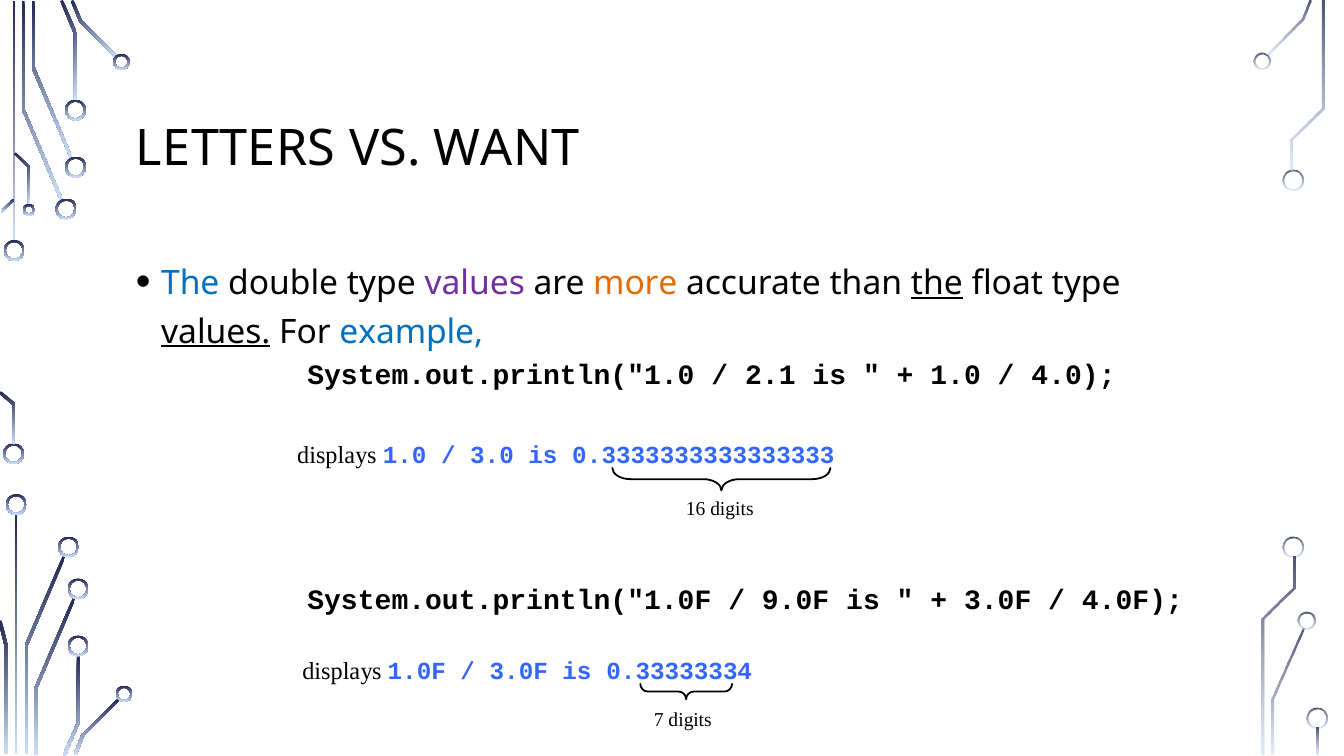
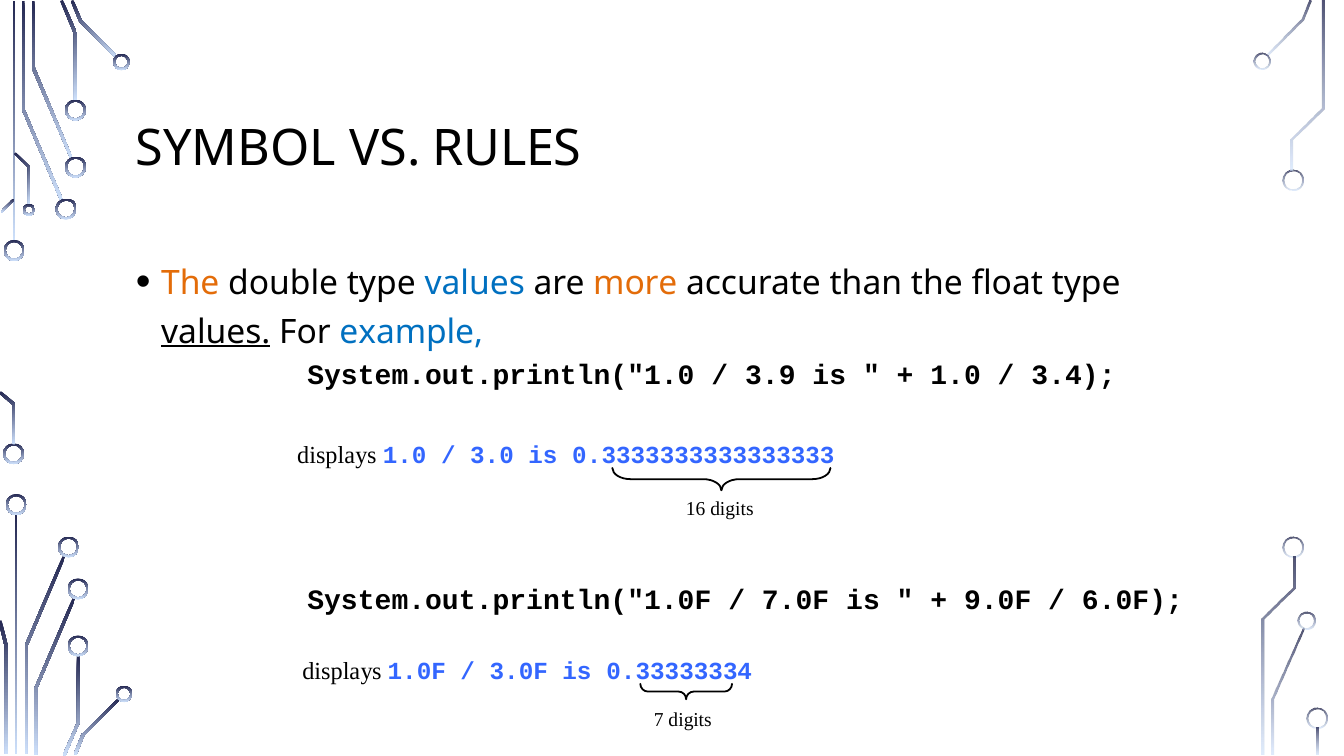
LETTERS: LETTERS -> SYMBOL (236, 149)
WANT: WANT -> RULES (507, 149)
The colour: blue -> orange (190, 284)
values colour: purple -> blue (475, 284)
the underline: present -> none (937, 284)
2.1: 2.1 -> 3.9 (770, 375)
4.0: 4.0 -> 3.4 (1074, 375)
9.0F: 9.0F -> 7.0F (796, 600)
3.0F: 3.0F -> 9.0F (998, 600)
4.0F: 4.0F -> 6.0F (1132, 600)
